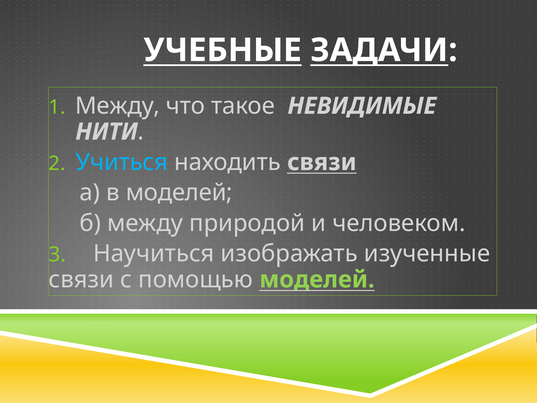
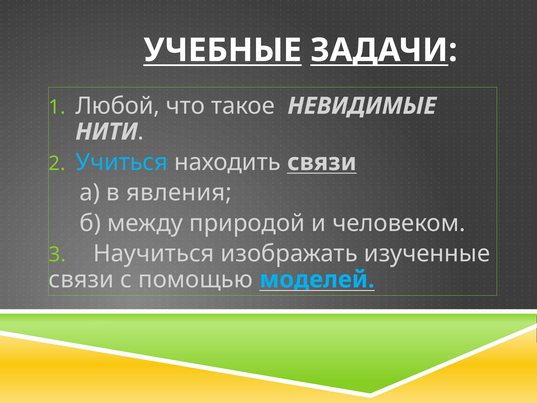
Между: Между -> Любой (118, 106)
в моделей: моделей -> явления (179, 193)
моделей colour: light green -> light blue (317, 279)
